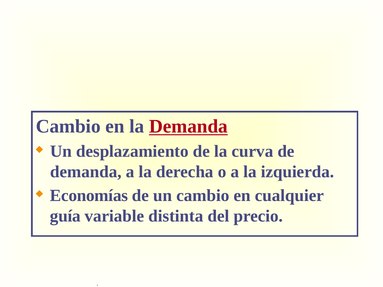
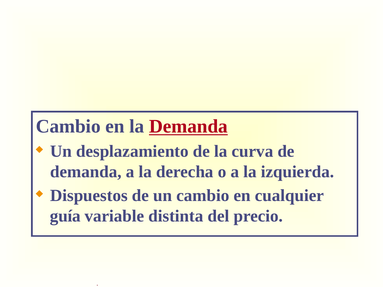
Economías: Economías -> Dispuestos (89, 196)
